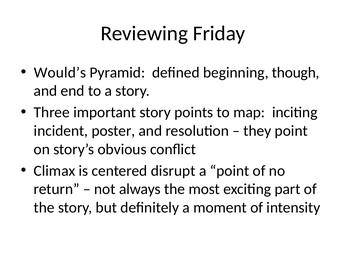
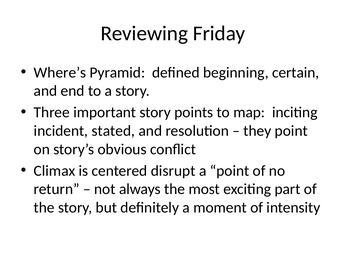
Would’s: Would’s -> Where’s (60, 73)
though: though -> certain (296, 73)
poster: poster -> stated (113, 131)
